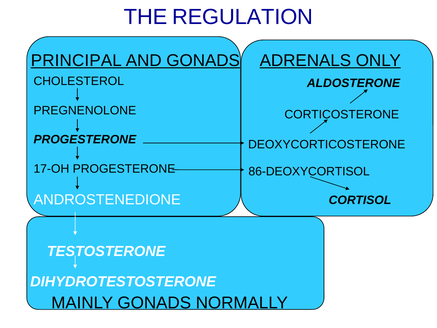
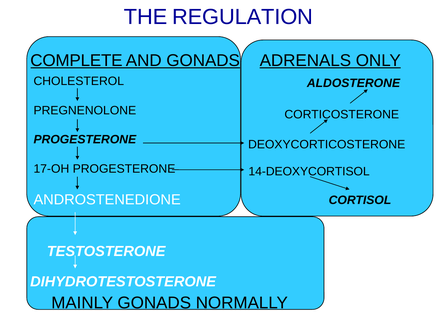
PRINCIPAL: PRINCIPAL -> COMPLETE (76, 60)
86-DEOXYCORTISOL: 86-DEOXYCORTISOL -> 14-DEOXYCORTISOL (309, 171)
